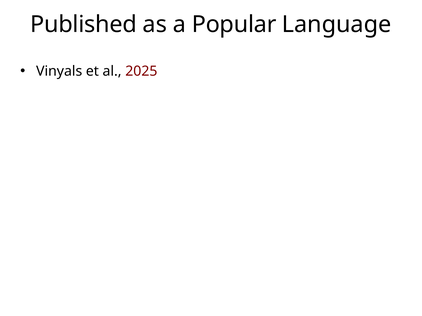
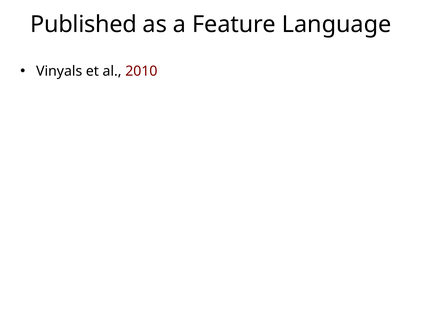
Popular: Popular -> Feature (234, 24)
2025: 2025 -> 2010 (141, 71)
